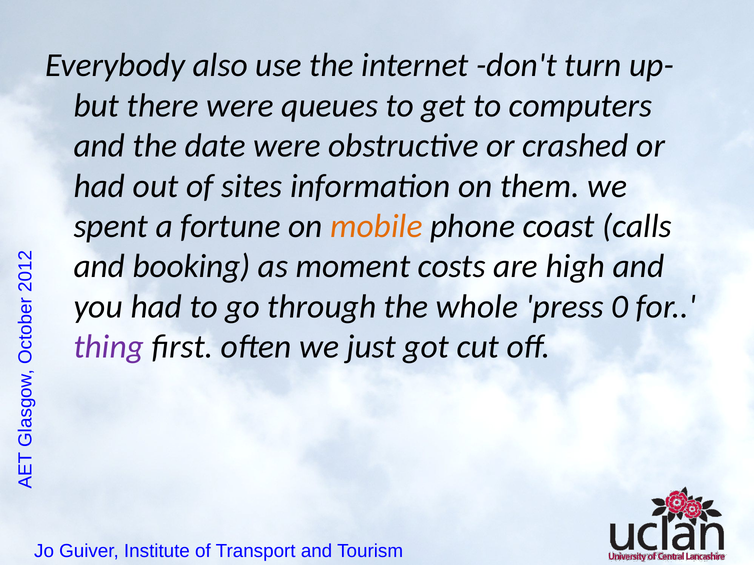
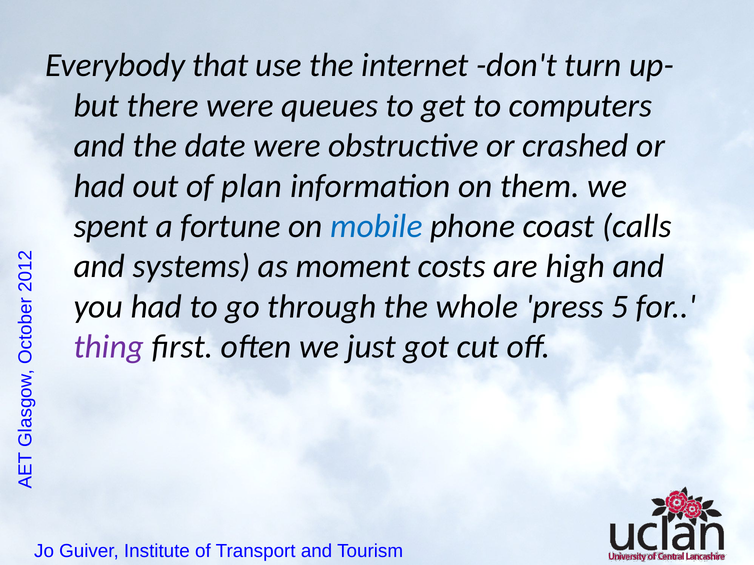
also: also -> that (220, 65)
sites: sites -> plan (252, 186)
mobile colour: orange -> blue (376, 226)
booking: booking -> systems (192, 267)
press 0: 0 -> 5 (620, 307)
